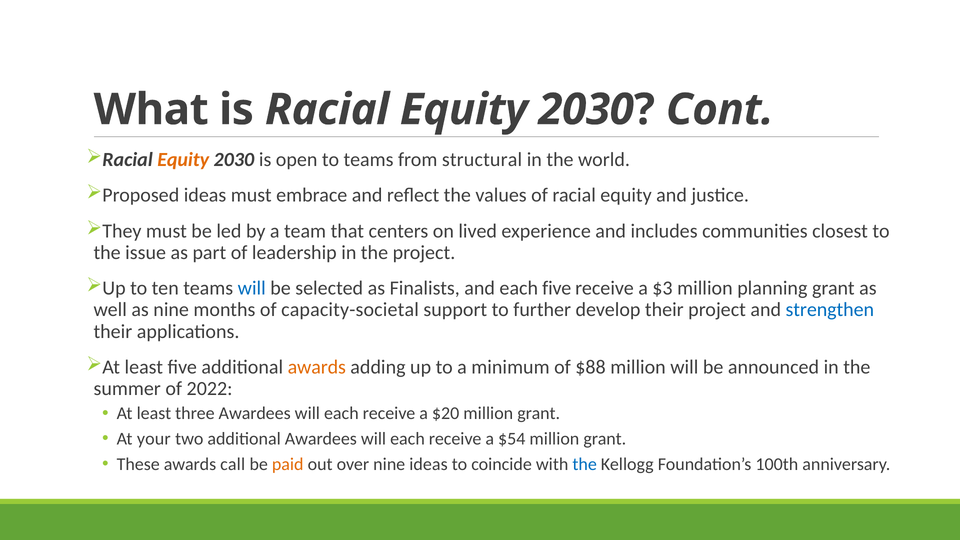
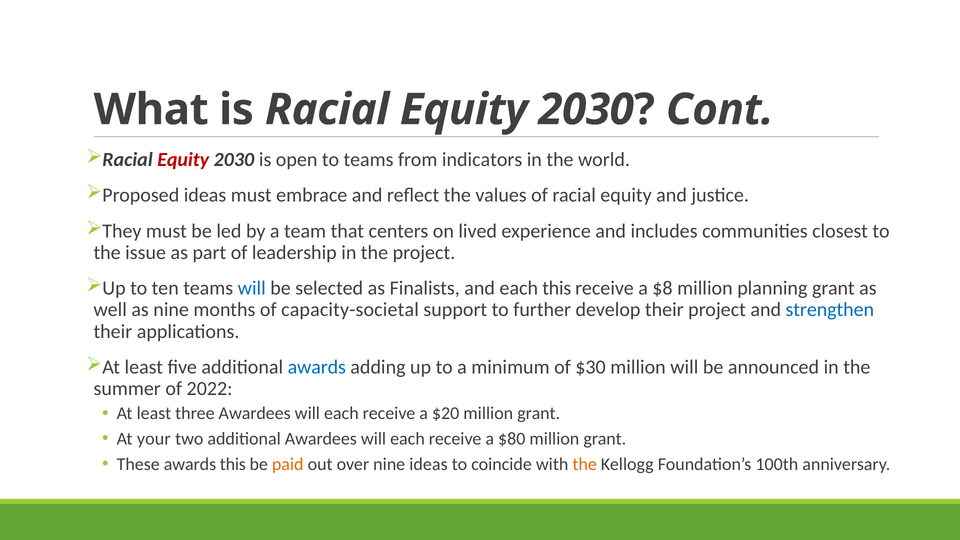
Equity colour: orange -> red (183, 160)
structural: structural -> indicators (482, 160)
each five: five -> this (557, 288)
$3: $3 -> $8 (662, 288)
awards colour: orange -> blue (317, 367)
$88: $88 -> $30 (591, 367)
$54: $54 -> $80 (512, 439)
awards call: call -> this (233, 464)
the colour: blue -> orange (585, 464)
